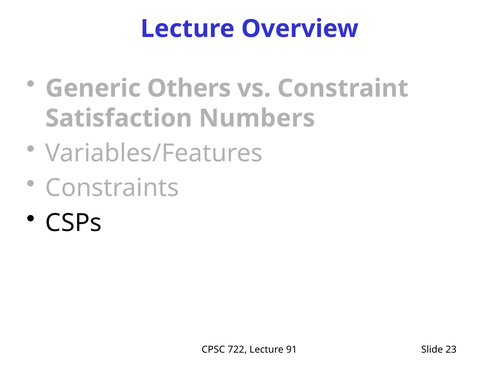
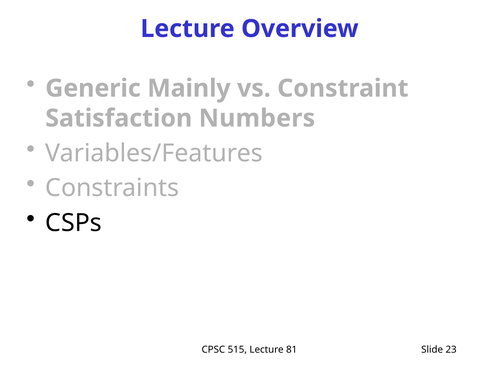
Others: Others -> Mainly (189, 88)
722: 722 -> 515 (237, 350)
91: 91 -> 81 (292, 350)
